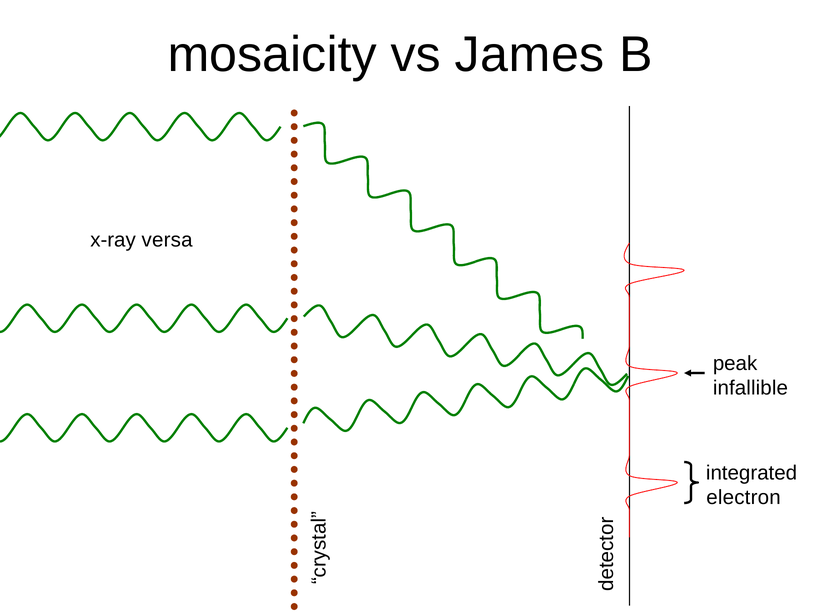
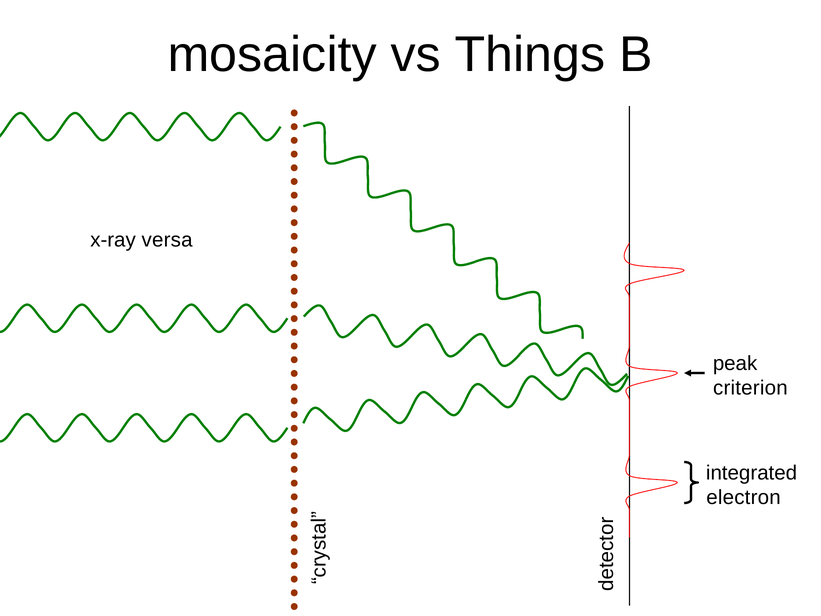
James: James -> Things (530, 55)
infallible: infallible -> criterion (750, 388)
